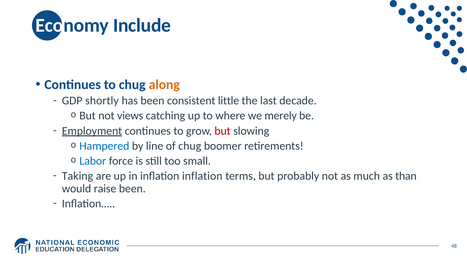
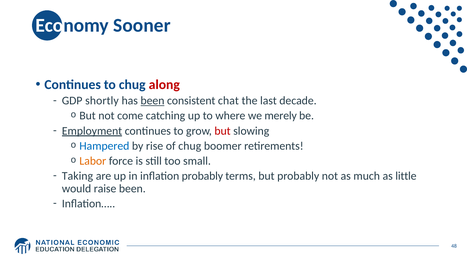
Include: Include -> Sooner (142, 25)
along colour: orange -> red (164, 84)
been underline: none -> present (152, 101)
little: little -> chat (228, 101)
views: views -> come (130, 116)
line: line -> rise (155, 146)
Labor colour: blue -> orange (93, 161)
inflation inflation: inflation -> probably (202, 176)
than: than -> little (406, 176)
